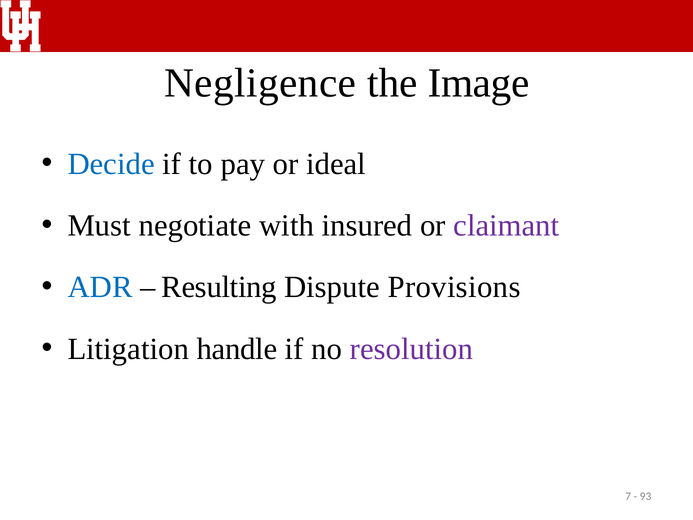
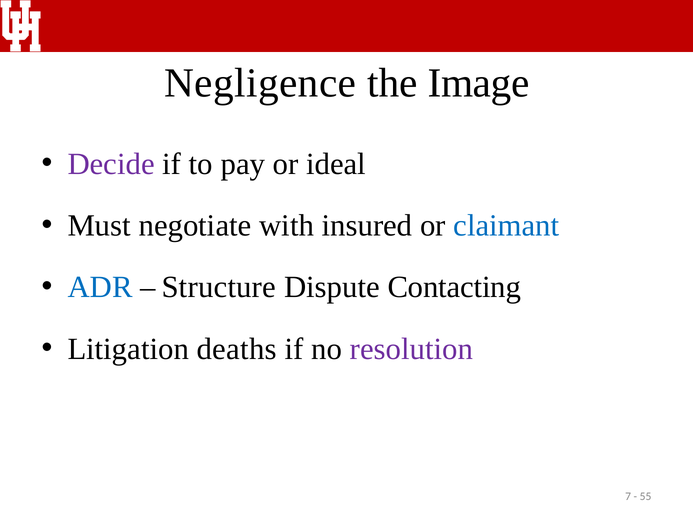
Decide colour: blue -> purple (111, 164)
claimant colour: purple -> blue (506, 225)
Resulting: Resulting -> Structure (219, 287)
Provisions: Provisions -> Contacting (454, 287)
handle: handle -> deaths (237, 349)
93: 93 -> 55 (646, 496)
